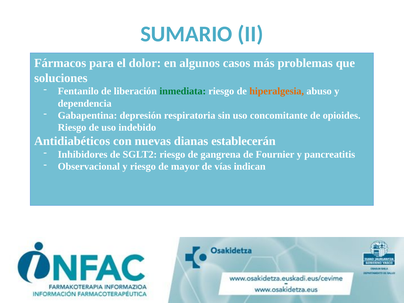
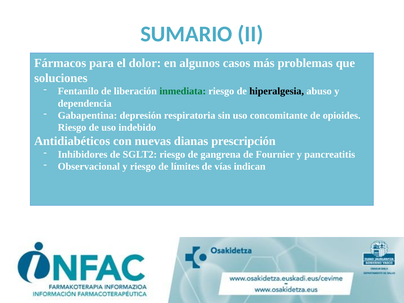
hiperalgesia colour: orange -> black (277, 91)
establecerán: establecerán -> prescripción (243, 141)
mayor: mayor -> límites (185, 167)
